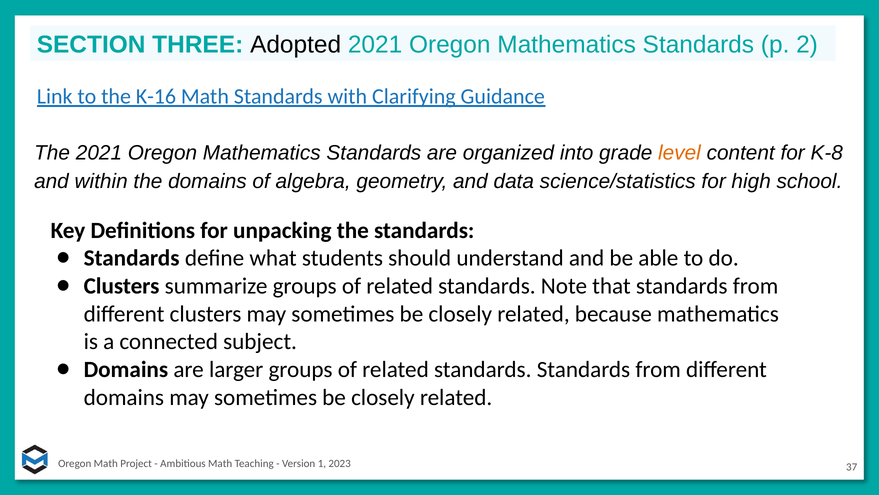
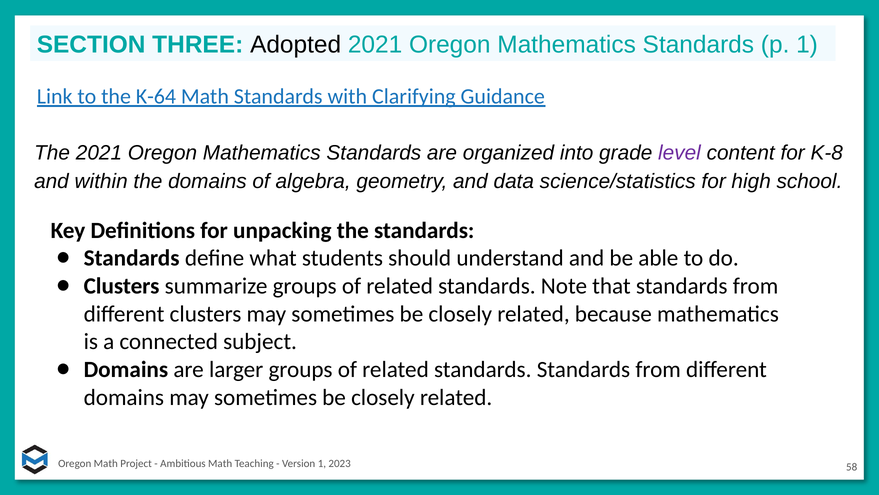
p 2: 2 -> 1 (807, 45)
K-16: K-16 -> K-64 (156, 96)
level colour: orange -> purple (679, 153)
37: 37 -> 58 (852, 466)
